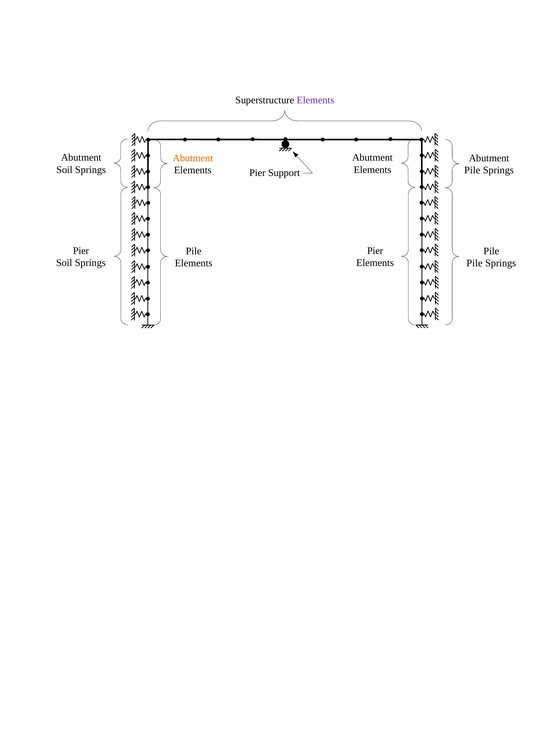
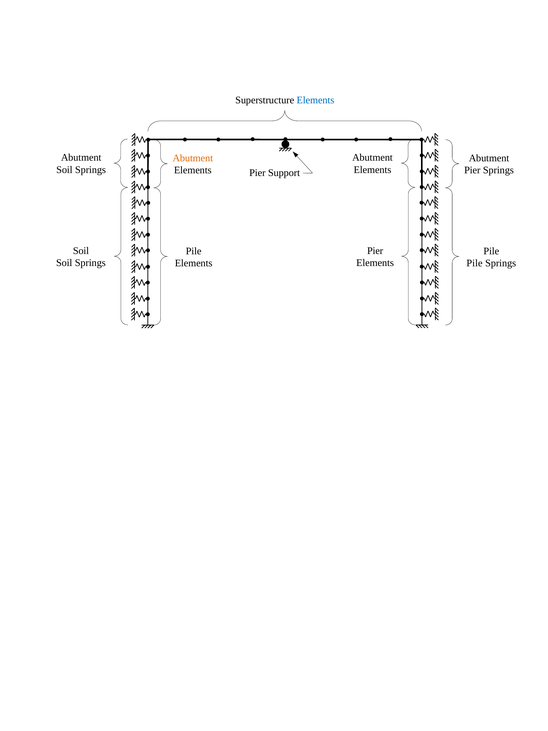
Elements colour: purple -> blue (315, 100)
Pile: Pile -> Pier (472, 170)
Pier: Pier -> Soil (81, 251)
